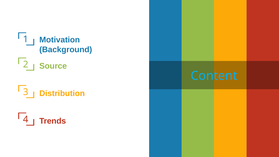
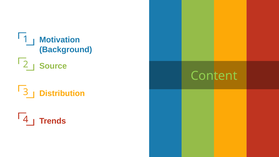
Content colour: light blue -> light green (214, 76)
